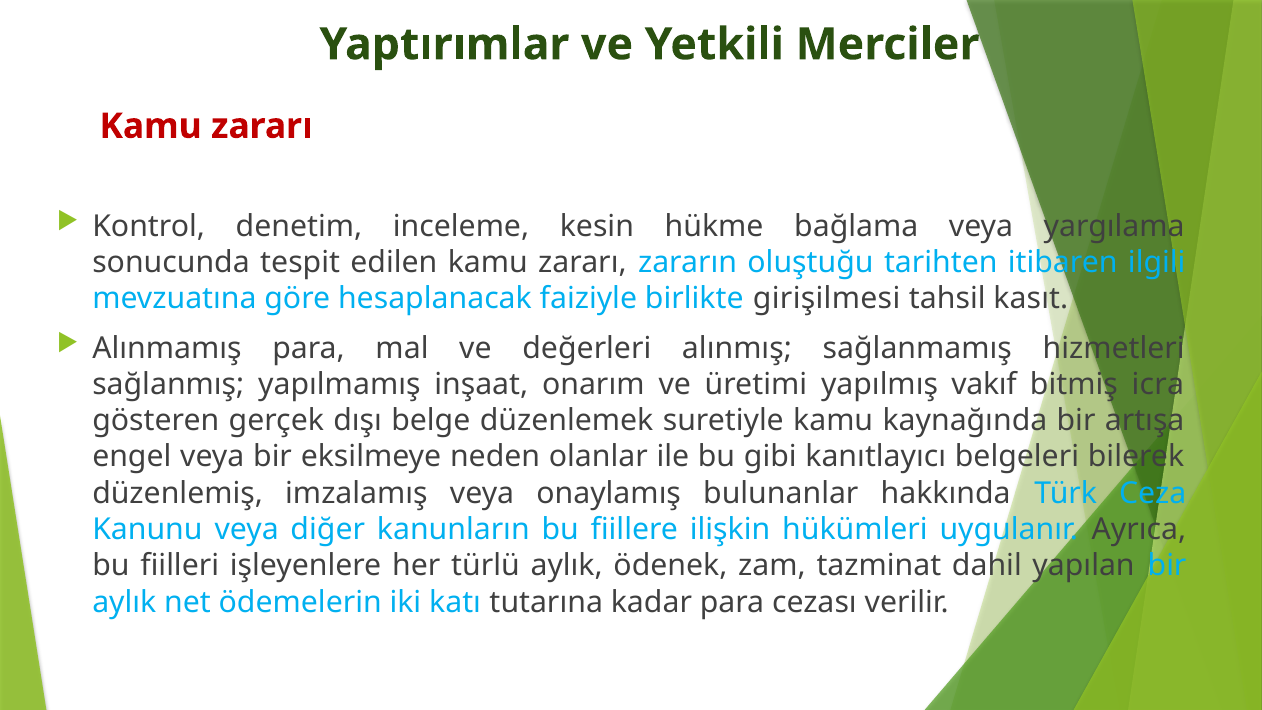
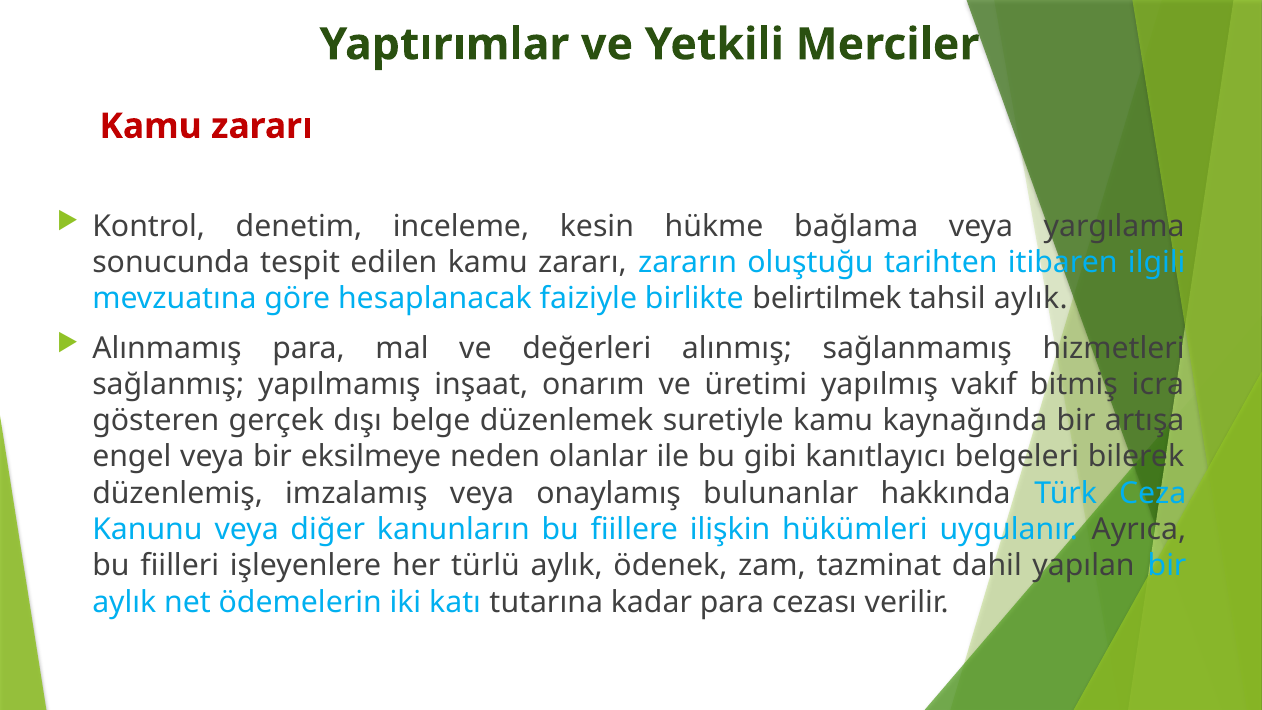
girişilmesi: girişilmesi -> belirtilmek (827, 299)
tahsil kasıt: kasıt -> aylık (1031, 299)
